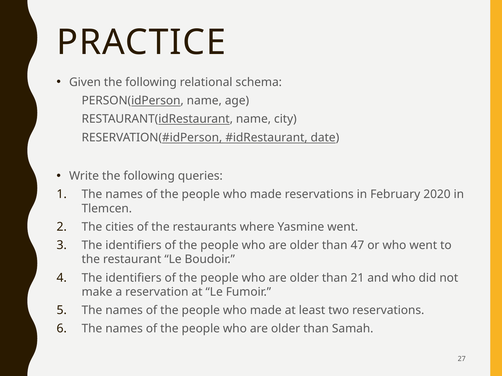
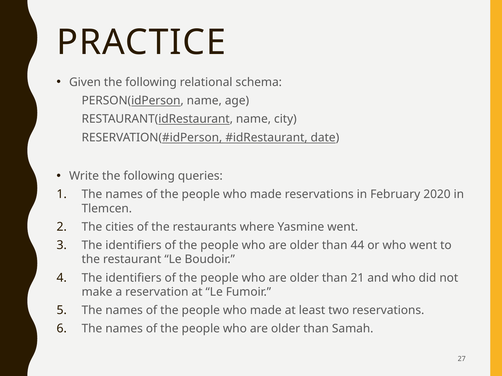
47: 47 -> 44 (357, 246)
